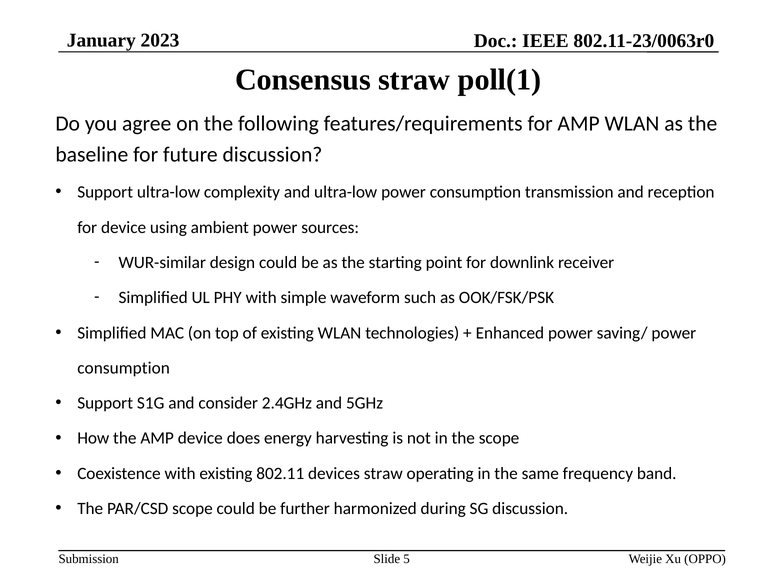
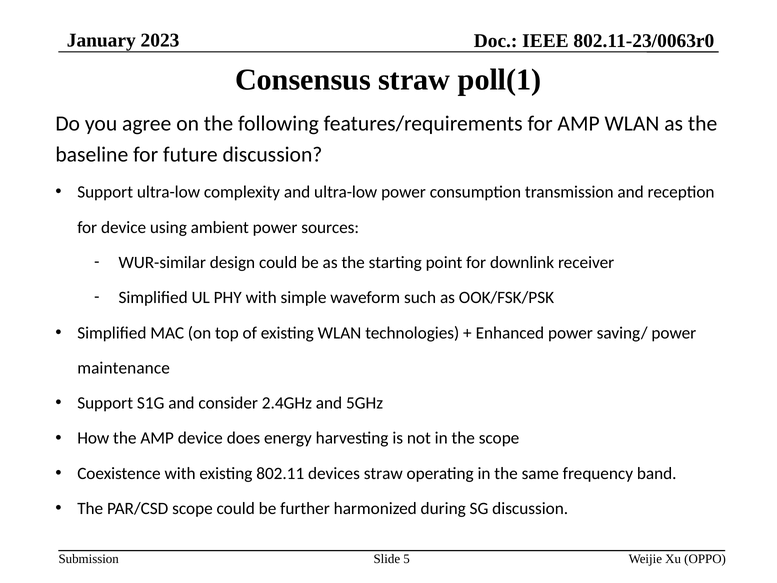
consumption: consumption -> maintenance (124, 368)
